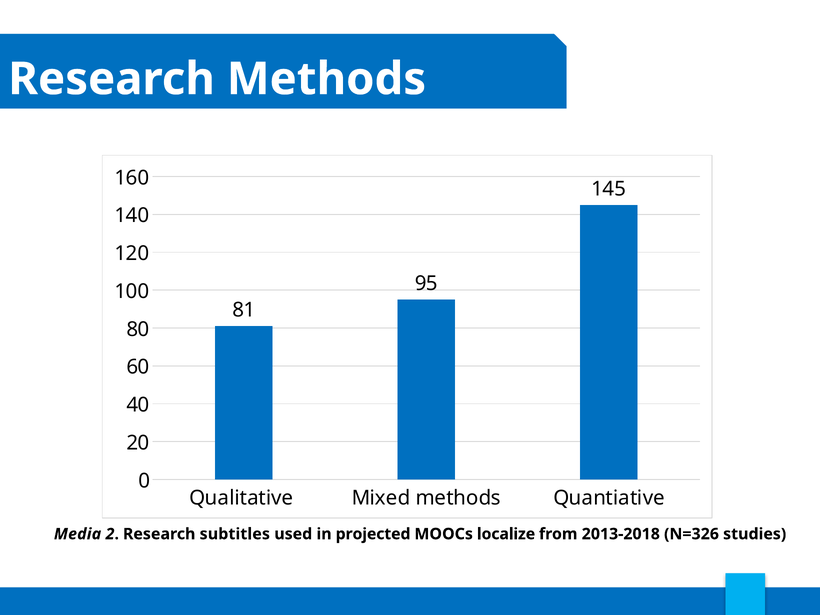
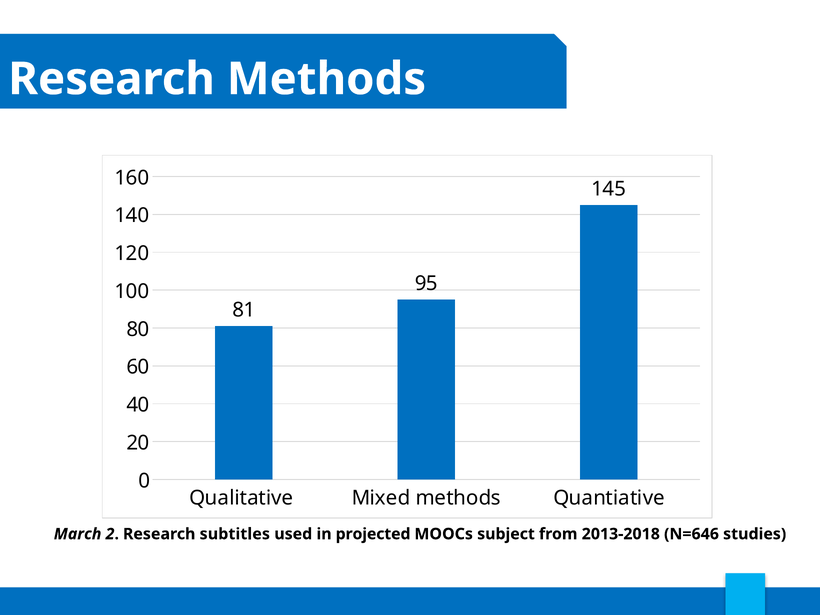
Media: Media -> March (78, 534)
localize: localize -> subject (506, 534)
N=326: N=326 -> N=646 (691, 534)
